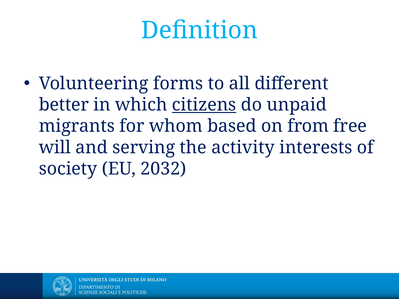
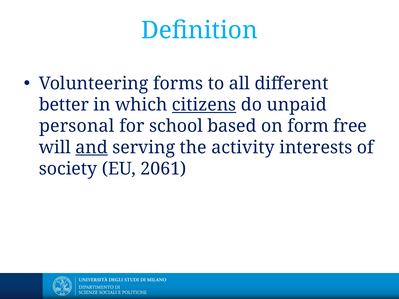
migrants: migrants -> personal (77, 126)
whom: whom -> school (176, 126)
from: from -> form (308, 126)
and underline: none -> present (92, 148)
2032: 2032 -> 2061 (163, 169)
